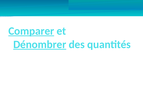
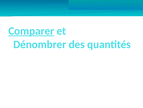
Dénombrer underline: present -> none (40, 44)
